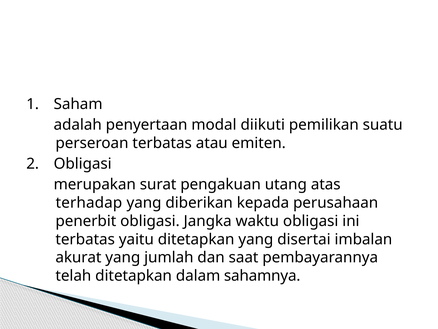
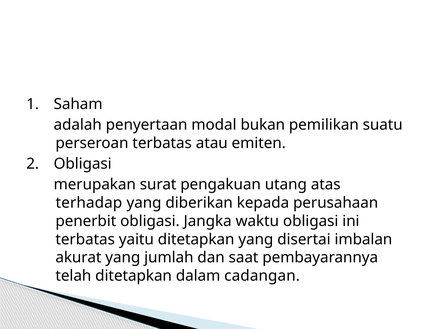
diikuti: diikuti -> bukan (263, 125)
sahamnya: sahamnya -> cadangan (262, 275)
